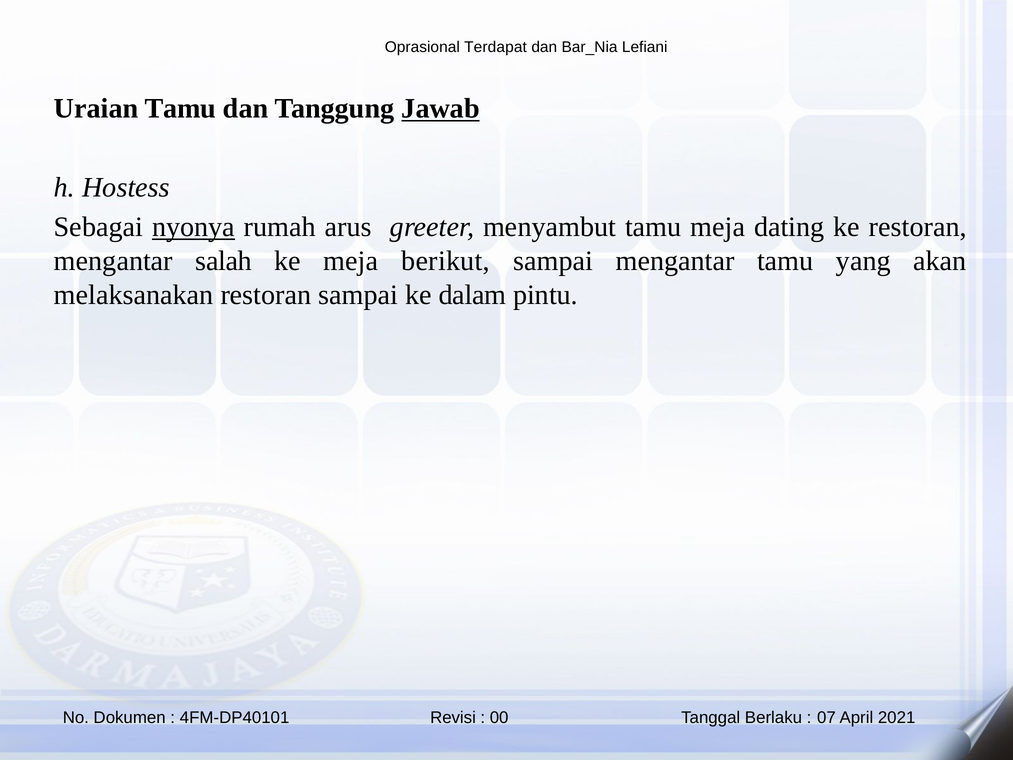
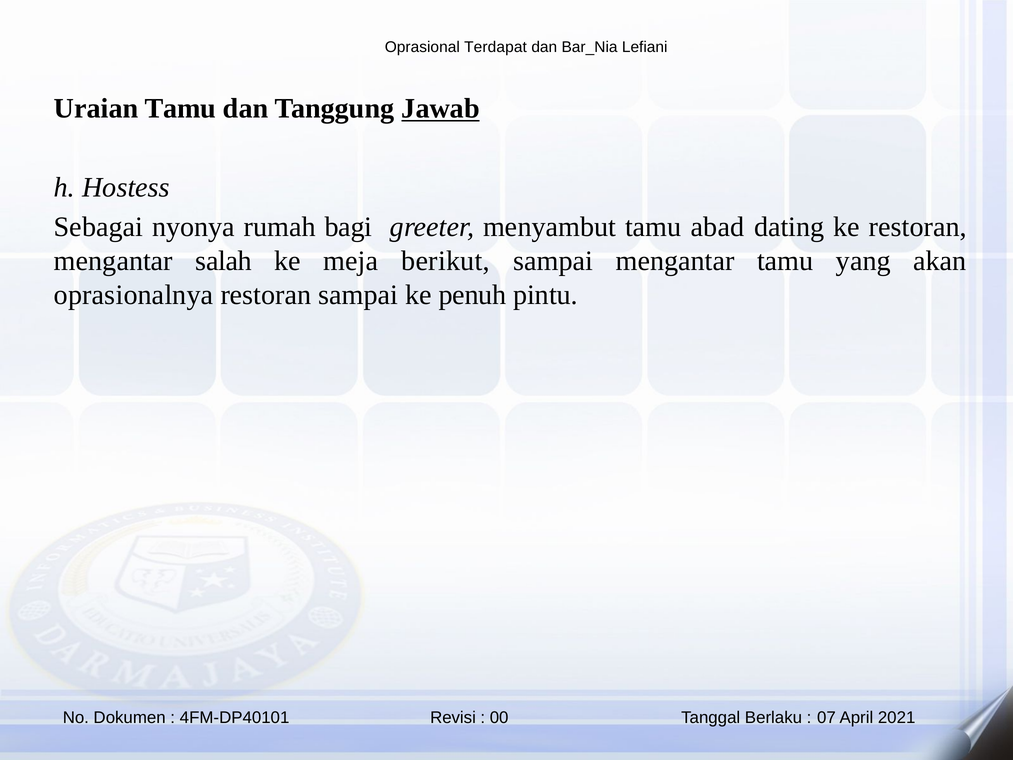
nyonya underline: present -> none (193, 227)
arus: arus -> bagi (348, 227)
tamu meja: meja -> abad (718, 227)
melaksanakan: melaksanakan -> oprasionalnya (134, 295)
dalam: dalam -> penuh (472, 295)
